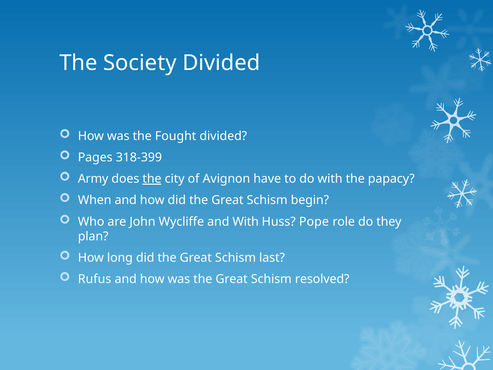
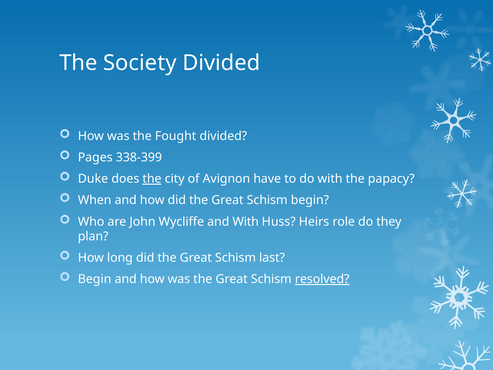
318-399: 318-399 -> 338-399 (139, 157)
Army: Army -> Duke (93, 179)
Pope: Pope -> Heirs (314, 221)
Rufus: Rufus -> Begin (95, 279)
resolved underline: none -> present (322, 279)
